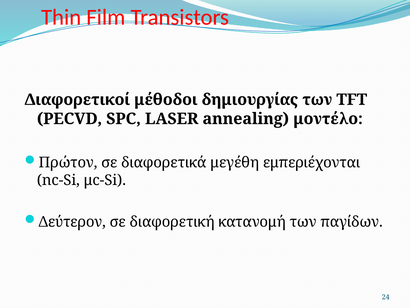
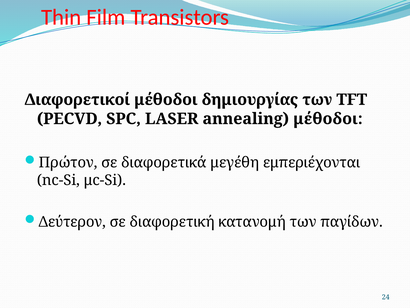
annealing μοντέλο: μοντέλο -> μέθοδοι (328, 119)
